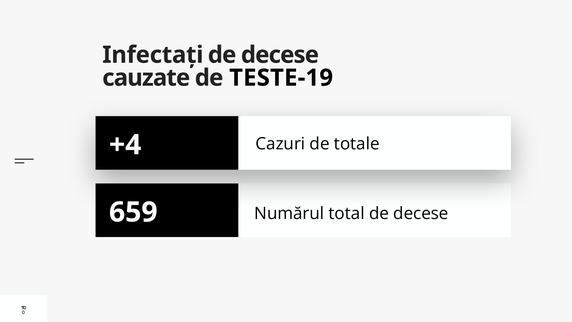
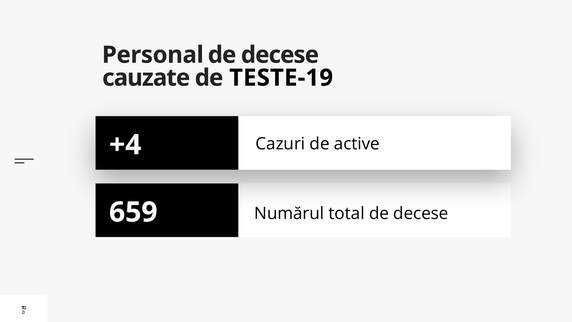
Infectați: Infectați -> Personal (153, 55)
totale: totale -> active (357, 144)
